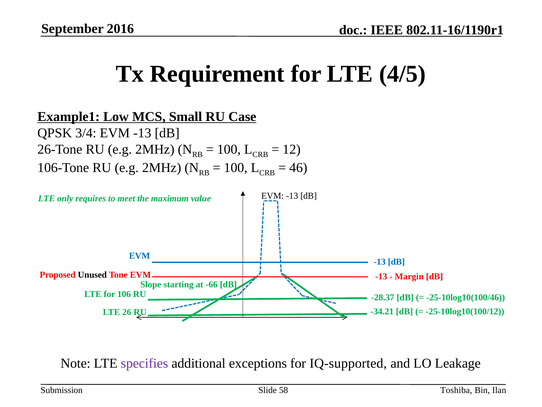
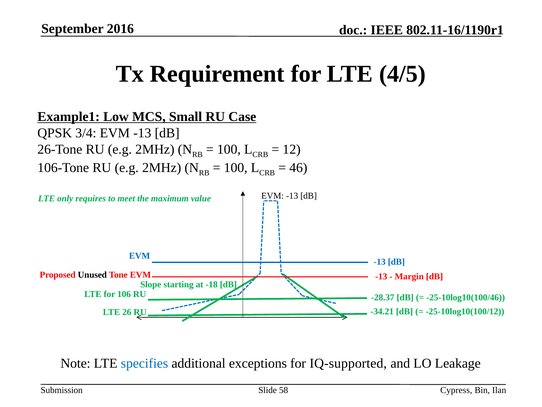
-66: -66 -> -18 (212, 284)
specifies colour: purple -> blue (144, 363)
Toshiba: Toshiba -> Cypress (456, 390)
